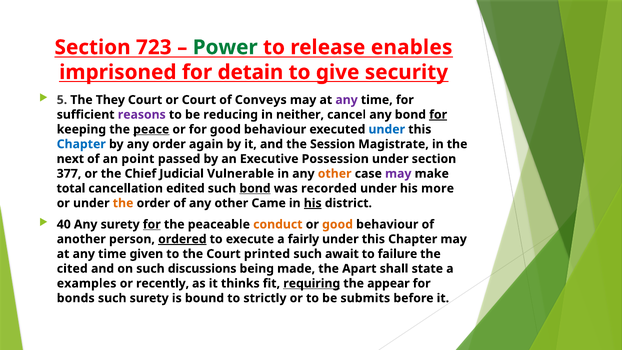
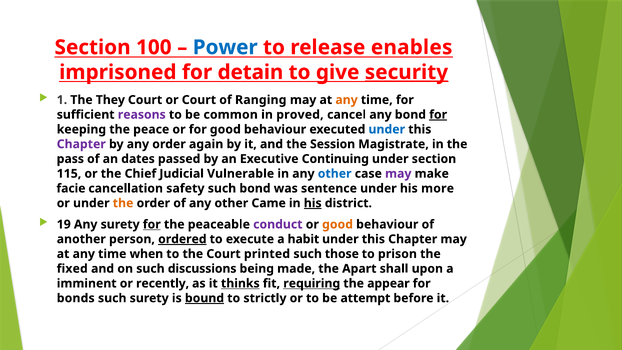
723: 723 -> 100 (154, 47)
Power colour: green -> blue (225, 47)
security underline: none -> present (406, 72)
5: 5 -> 1 (62, 100)
Conveys: Conveys -> Ranging (261, 100)
any colour: purple -> orange (347, 100)
reducing: reducing -> common (231, 115)
neither: neither -> proved (300, 115)
peace underline: present -> none (151, 129)
Chapter colour: blue -> purple (81, 144)
next: next -> pass (70, 159)
point: point -> dates (138, 159)
Possession: Possession -> Continuing (335, 159)
377: 377 -> 115 (69, 174)
other colour: orange -> blue (335, 174)
total: total -> facie (71, 188)
edited: edited -> safety (185, 188)
bond underline: present -> none (255, 188)
recorded: recorded -> sentence (329, 188)
40: 40 -> 19 (64, 224)
conduct colour: orange -> purple (278, 224)
fairly: fairly -> habit (303, 239)
given: given -> when (146, 254)
await: await -> those (342, 254)
failure: failure -> prison (397, 254)
cited: cited -> fixed (72, 269)
state: state -> upon (427, 269)
examples: examples -> imminent (87, 283)
thinks underline: none -> present (240, 283)
bound underline: none -> present (204, 298)
submits: submits -> attempt (365, 298)
